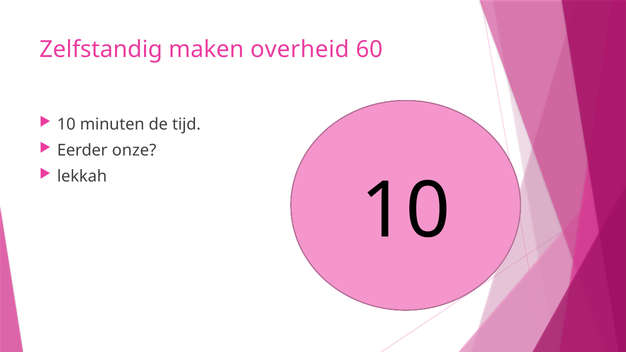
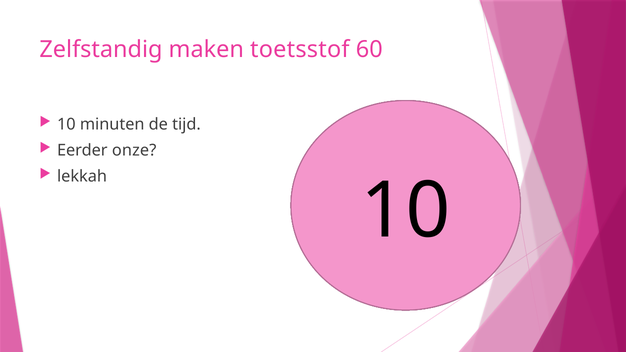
overheid: overheid -> toetsstof (300, 49)
